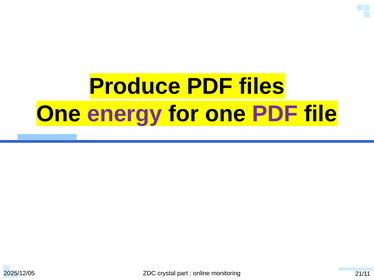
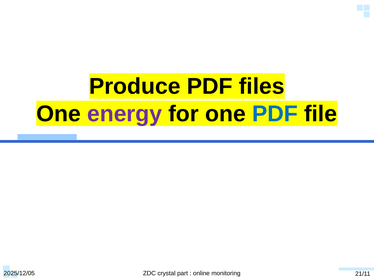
PDF colour: purple -> blue (275, 114)
